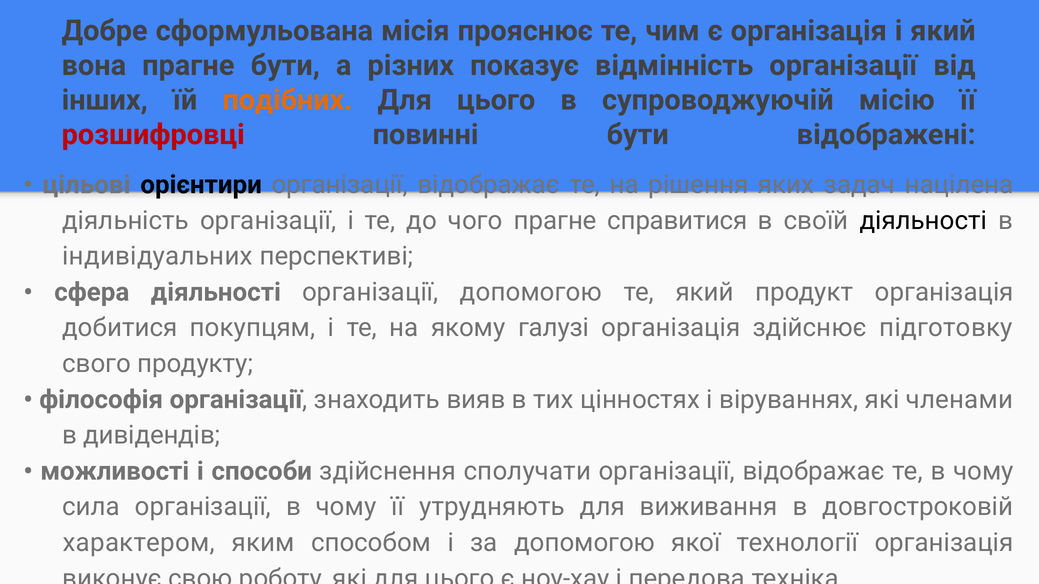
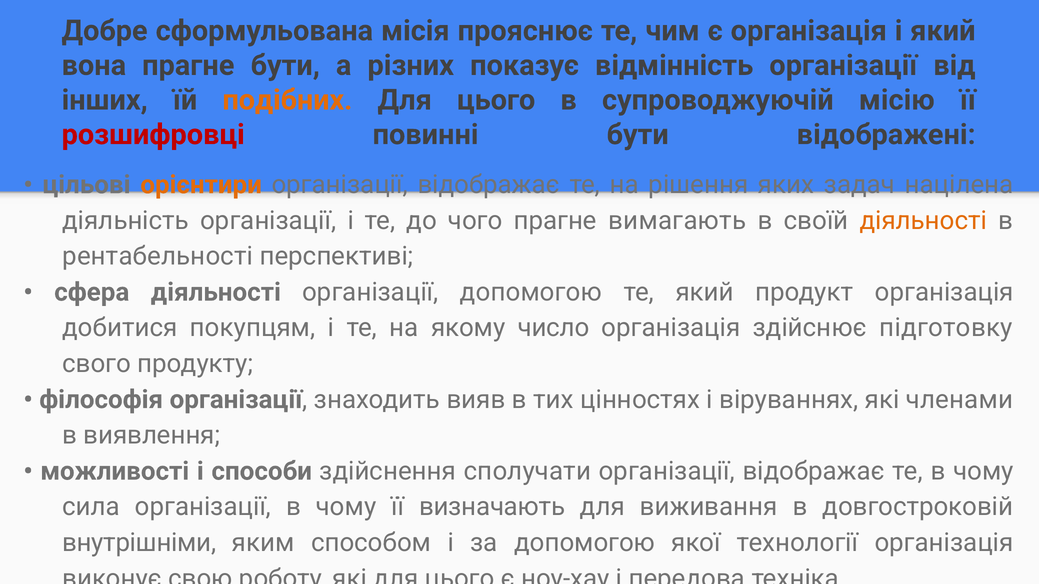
орієнтири colour: black -> orange (201, 185)
справитися: справитися -> вимагають (677, 221)
діяльності colour: black -> orange (923, 221)
індивідуальних: індивідуальних -> рентабельності (158, 256)
галузі: галузі -> число (554, 328)
дивідендів: дивідендів -> виявлення (152, 436)
утрудняють: утрудняють -> визначають (492, 507)
характером: характером -> внутрішніми (139, 543)
